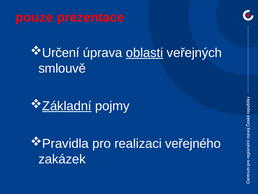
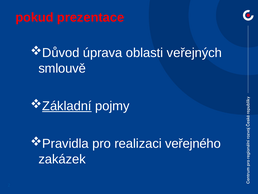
pouze: pouze -> pokud (34, 17)
Určení: Určení -> Důvod (61, 53)
oblasti underline: present -> none (145, 53)
